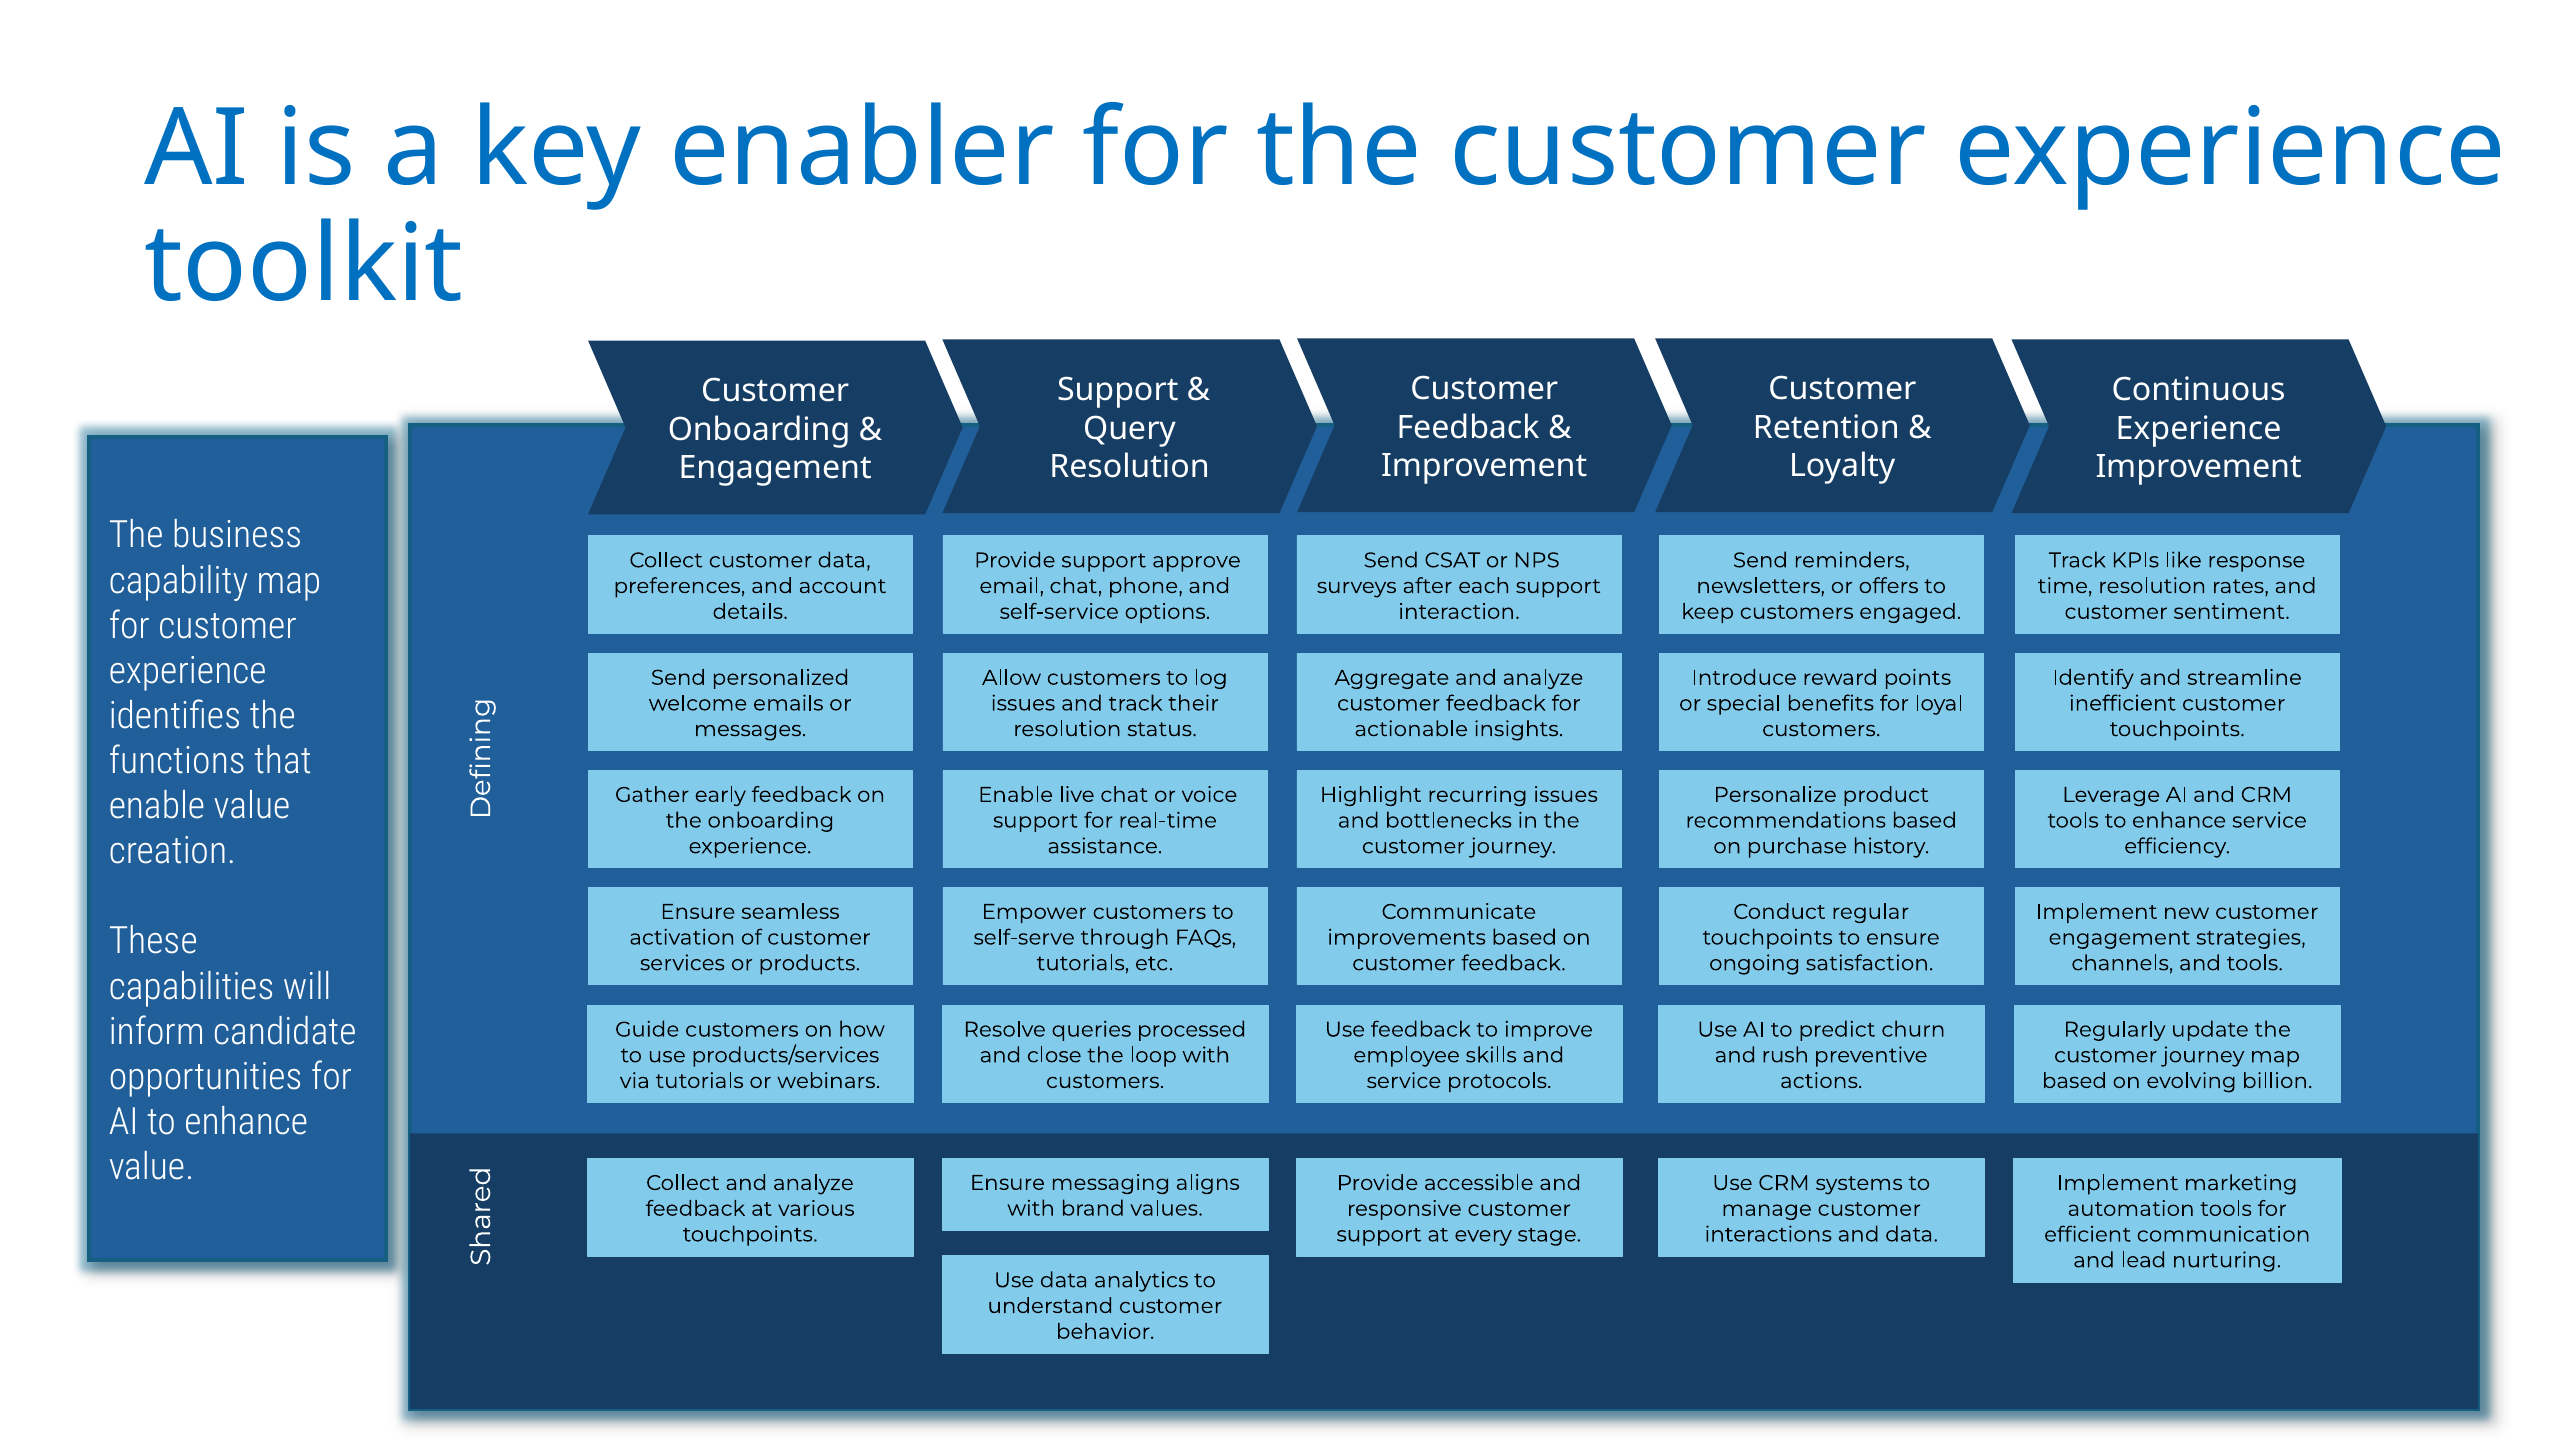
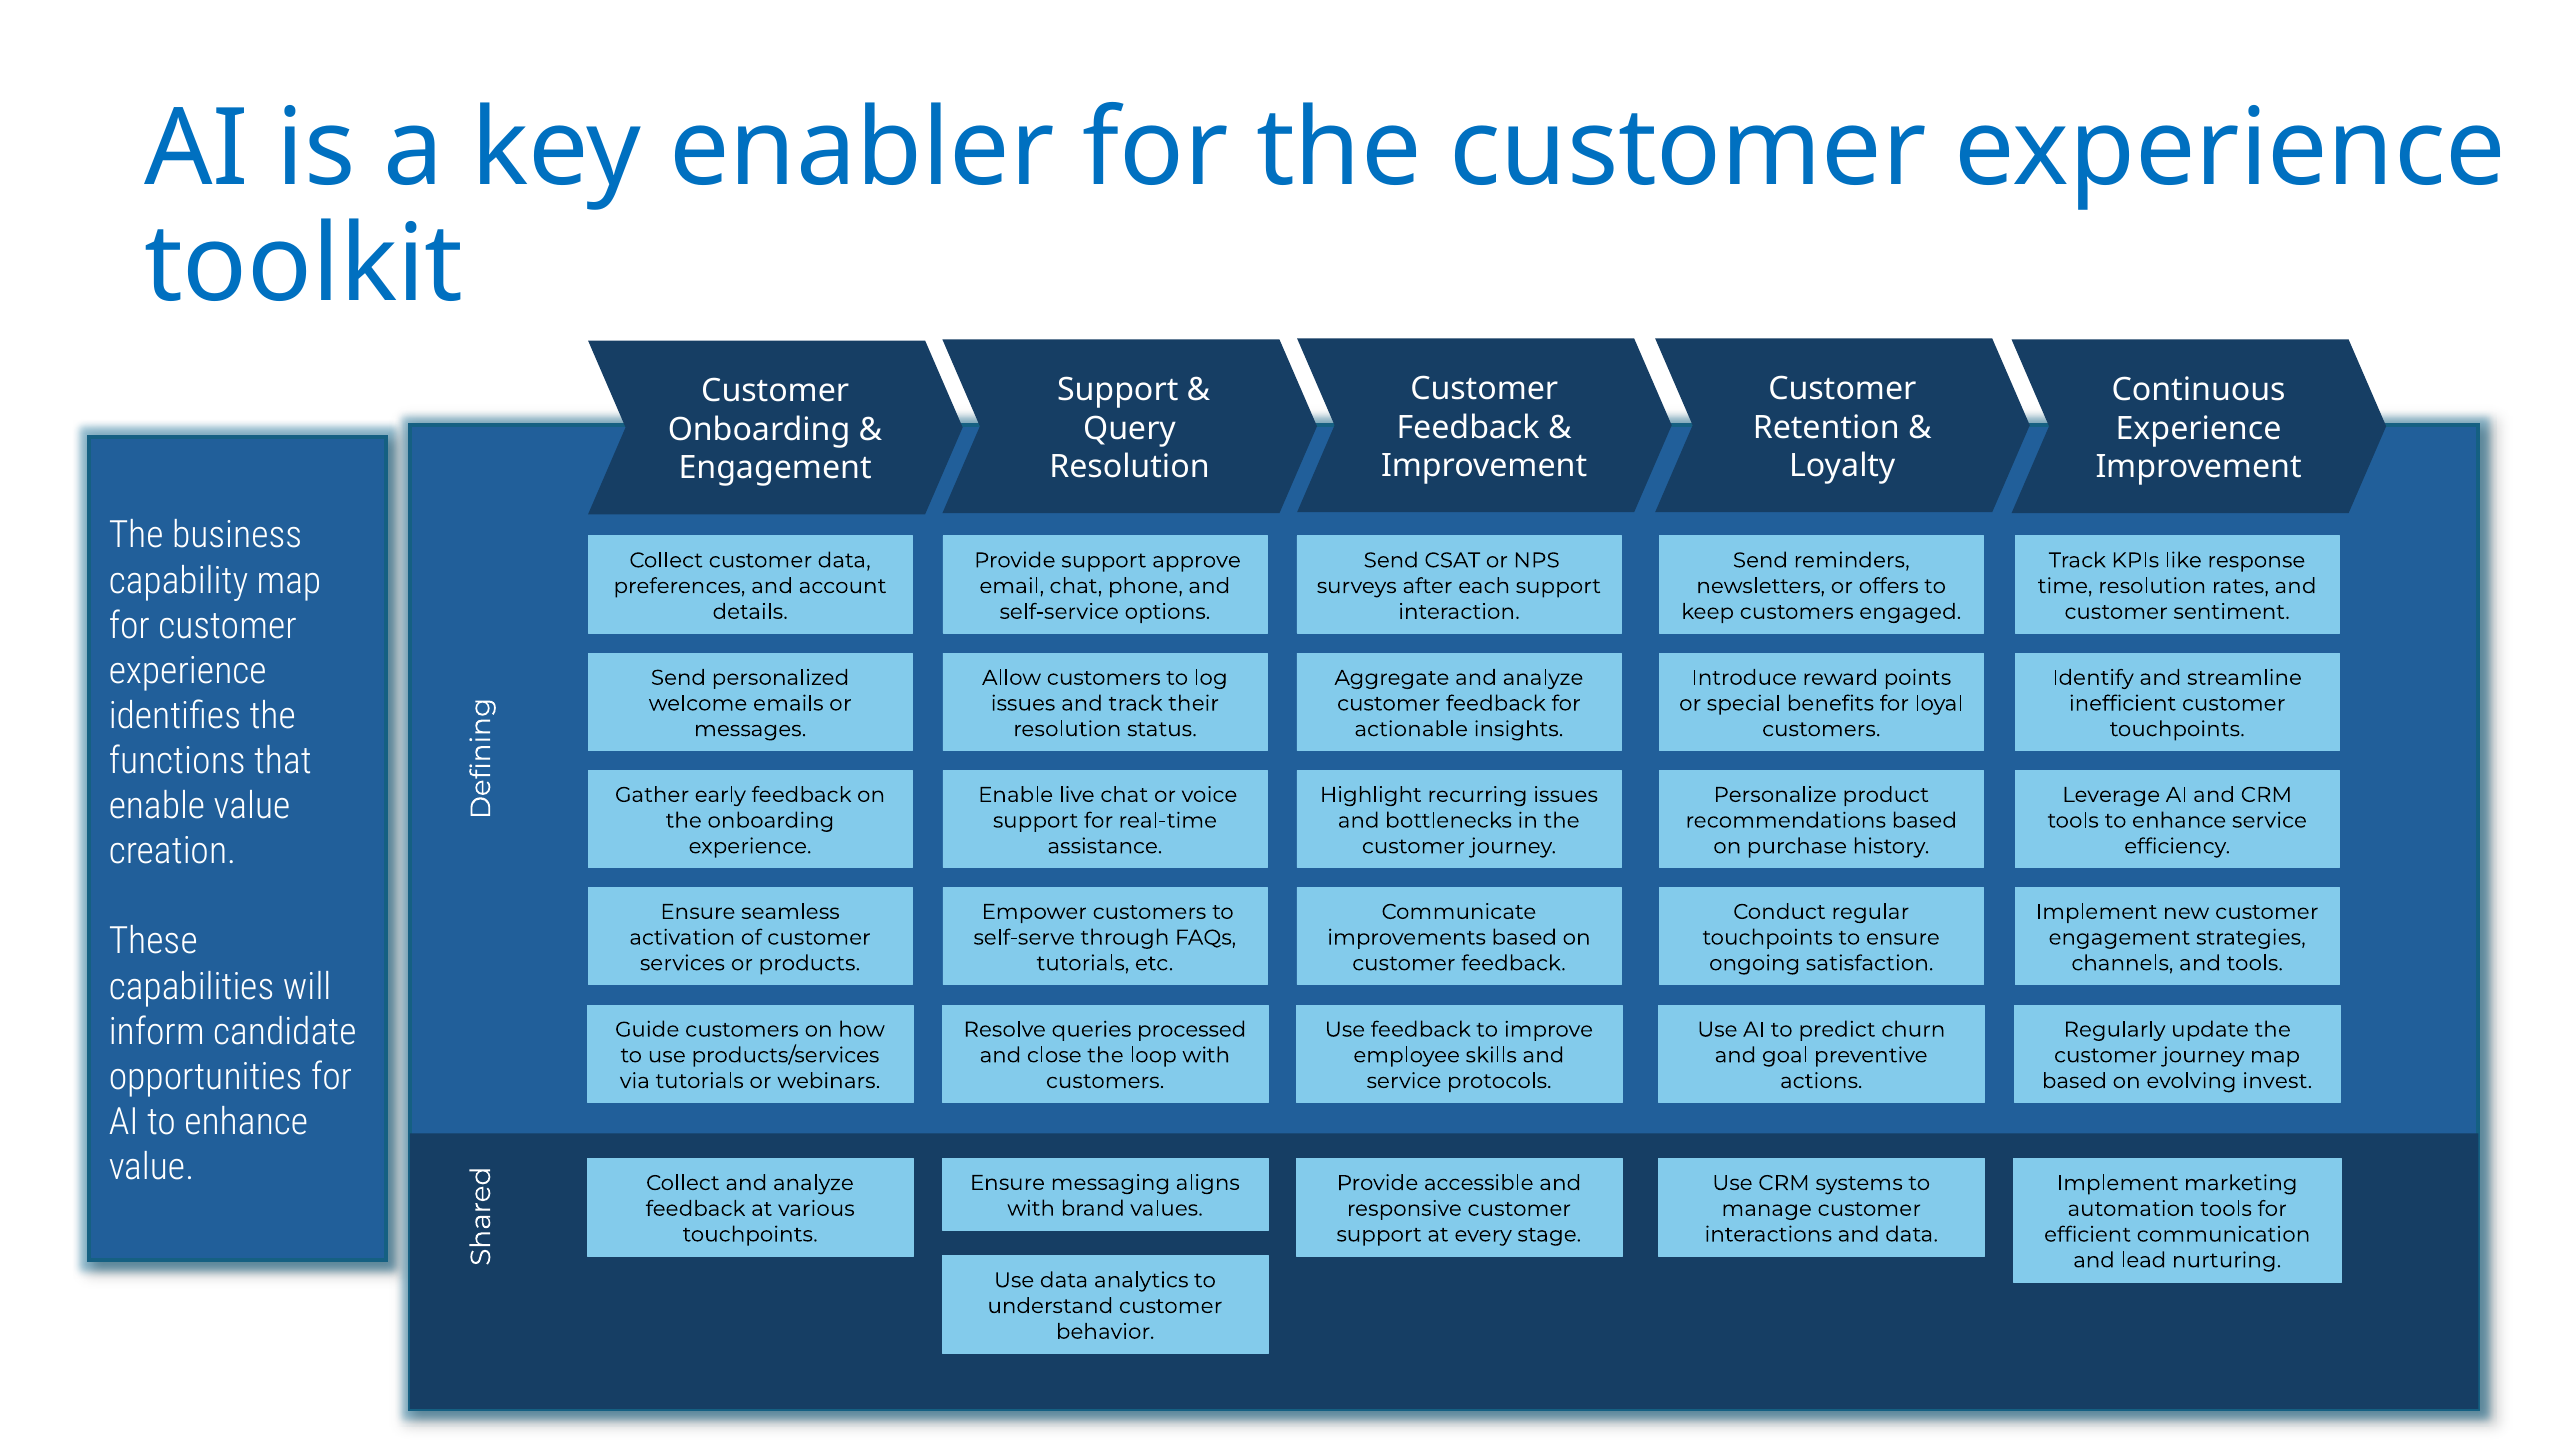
rush: rush -> goal (1785, 1055)
billion: billion -> invest (2277, 1081)
